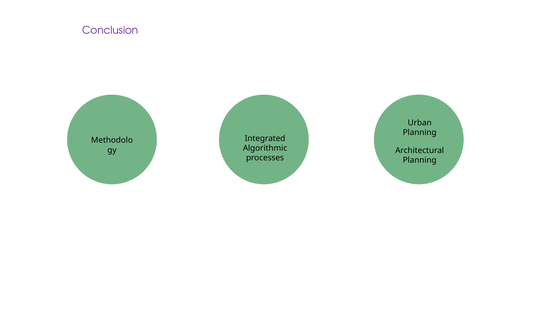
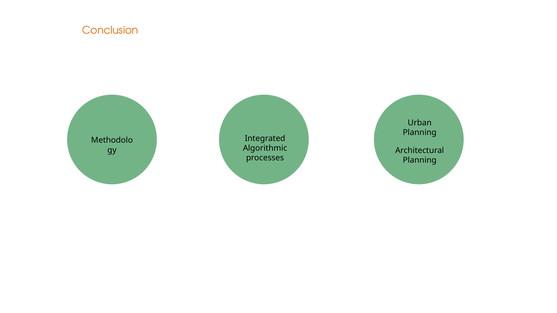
Conclusion colour: purple -> orange (110, 30)
